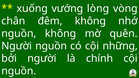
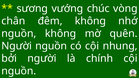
xuống: xuống -> sương (32, 9)
lòng: lòng -> chúc (98, 9)
những: những -> nhung (120, 46)
